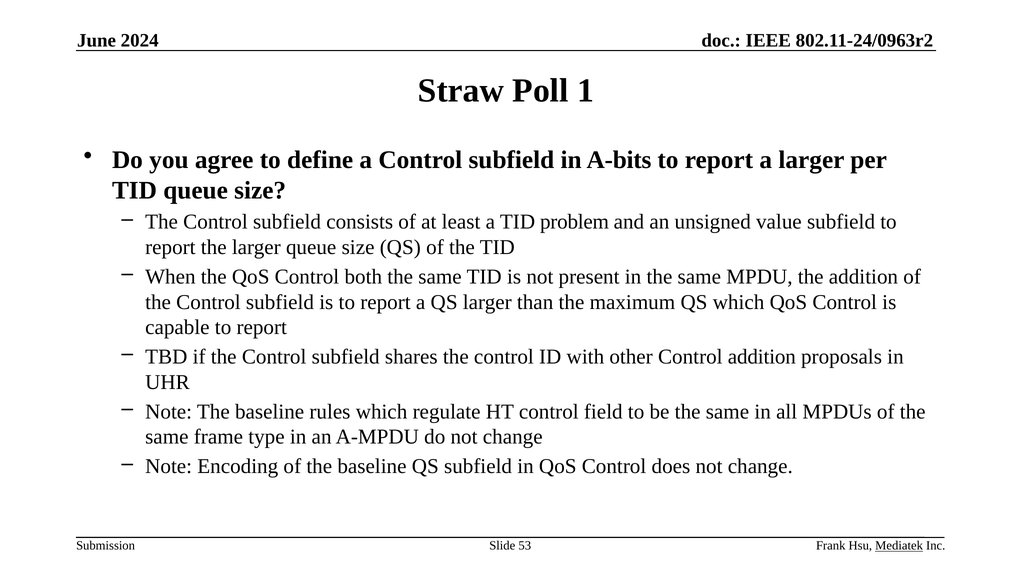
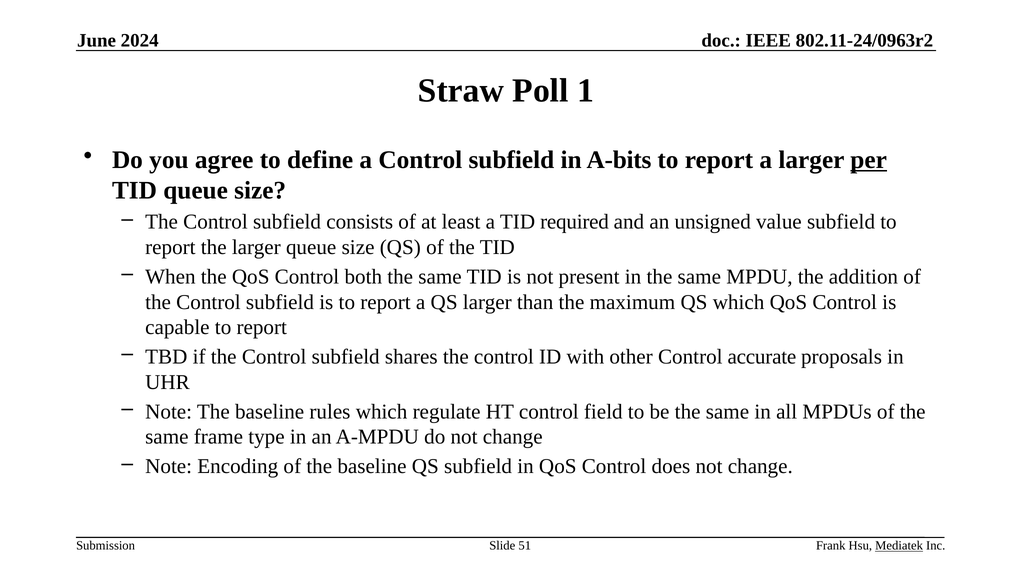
per underline: none -> present (869, 160)
problem: problem -> required (575, 222)
Control addition: addition -> accurate (762, 357)
53: 53 -> 51 (525, 546)
